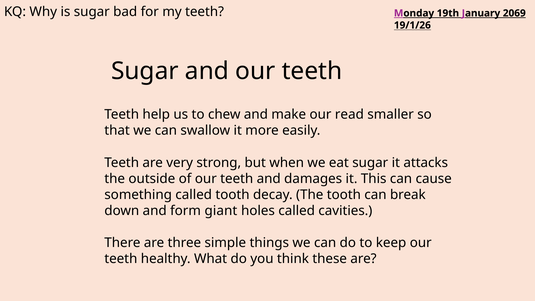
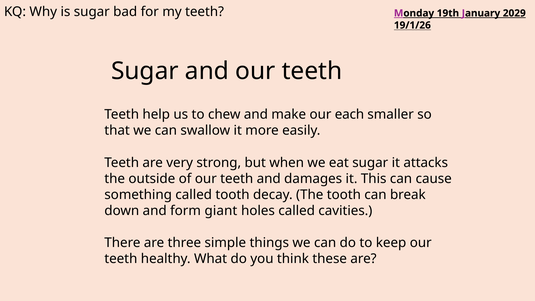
2069: 2069 -> 2029 (514, 13)
read: read -> each (349, 114)
